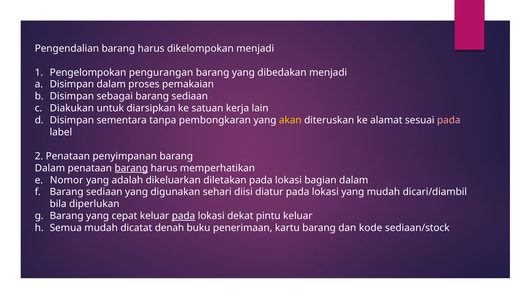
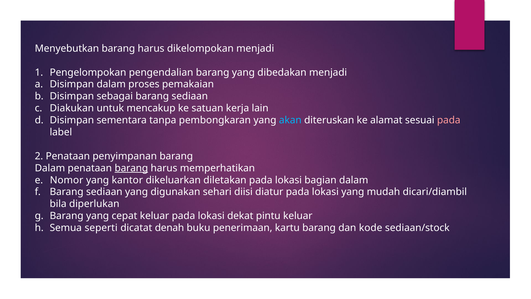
Pengendalian: Pengendalian -> Menyebutkan (67, 48)
pengurangan: pengurangan -> pengendalian (161, 72)
diarsipkan: diarsipkan -> mencakup (151, 108)
akan colour: yellow -> light blue (290, 120)
adalah: adalah -> kantor (127, 180)
pada underline: present -> none (183, 216)
Semua mudah: mudah -> seperti (101, 228)
